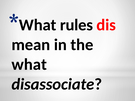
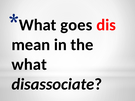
rules: rules -> goes (76, 25)
